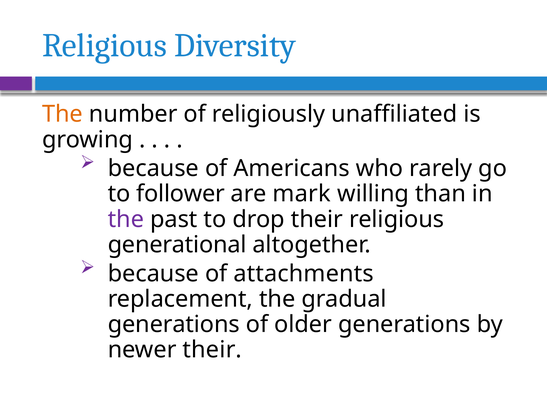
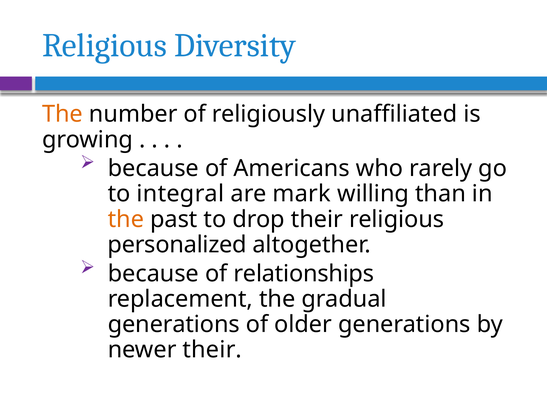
follower: follower -> integral (180, 194)
the colour: purple -> orange (126, 219)
generational: generational -> personalized (177, 245)
attachments: attachments -> relationships (304, 274)
